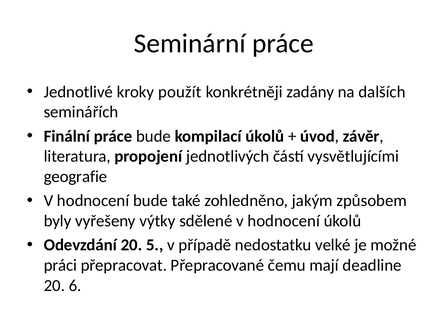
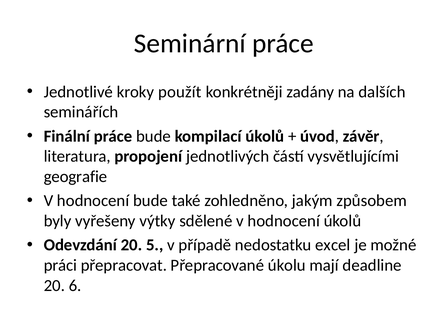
velké: velké -> excel (333, 245)
čemu: čemu -> úkolu (287, 265)
